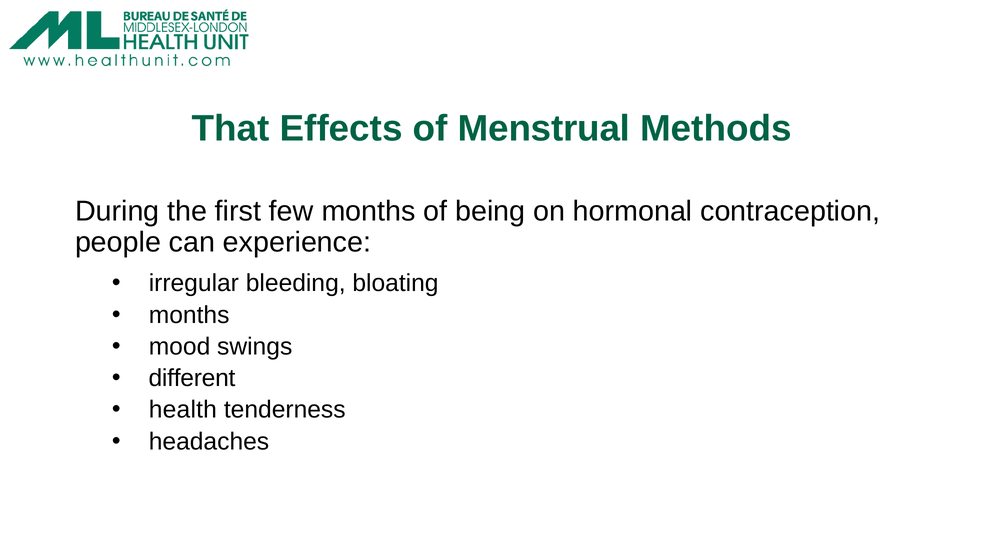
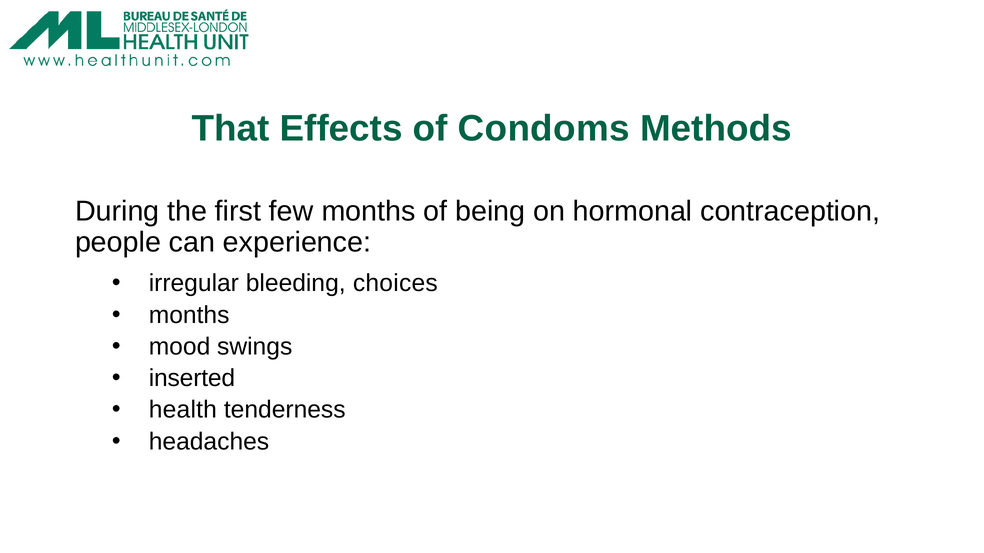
Menstrual: Menstrual -> Condoms (544, 129)
bloating: bloating -> choices (395, 284)
different: different -> inserted (192, 379)
